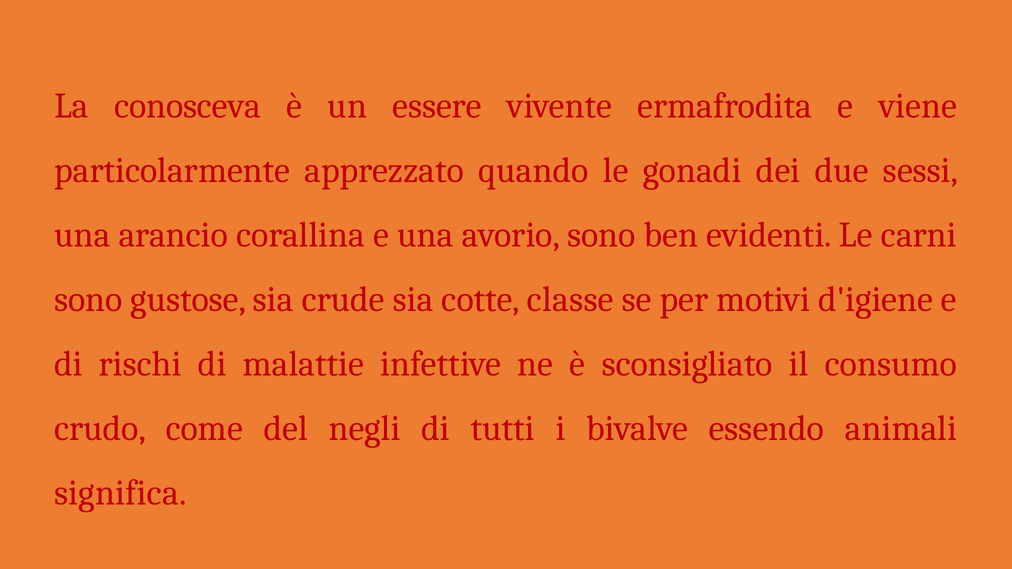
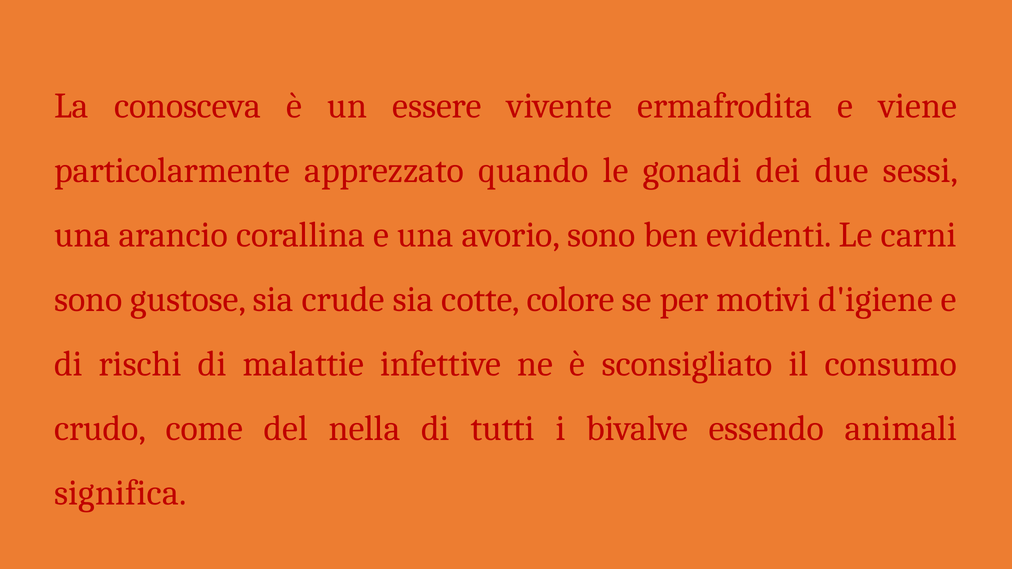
classe: classe -> colore (570, 299)
negli: negli -> nella (365, 428)
